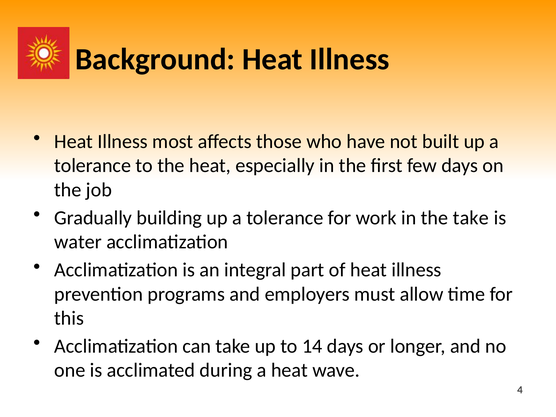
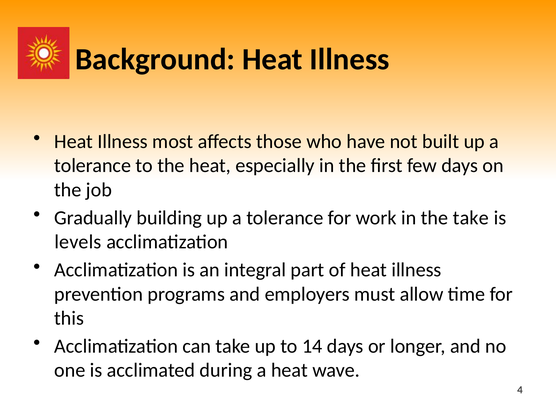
water: water -> levels (78, 242)
